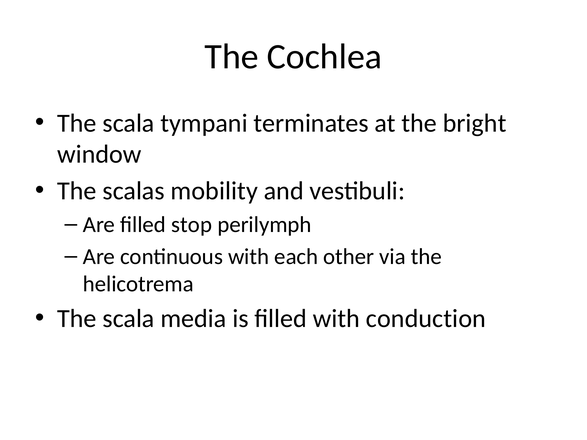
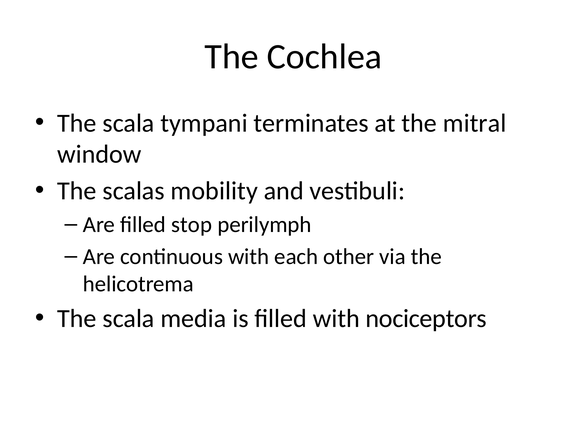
bright: bright -> mitral (475, 123)
conduction: conduction -> nociceptors (426, 319)
